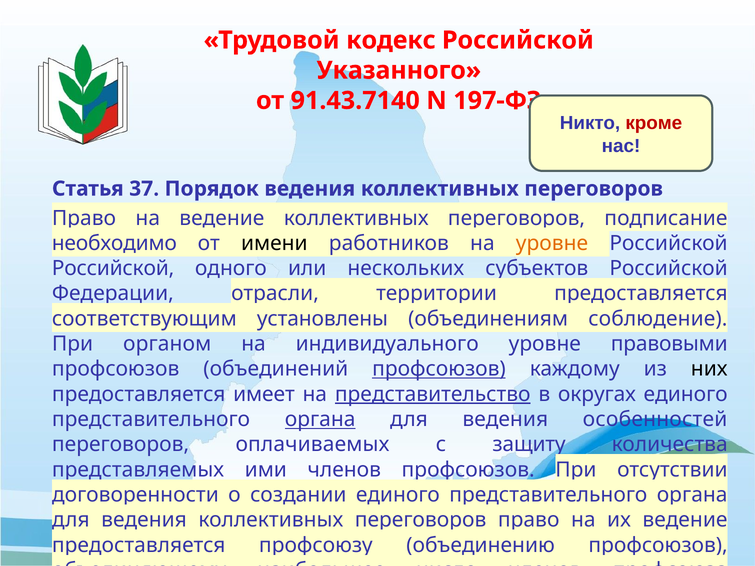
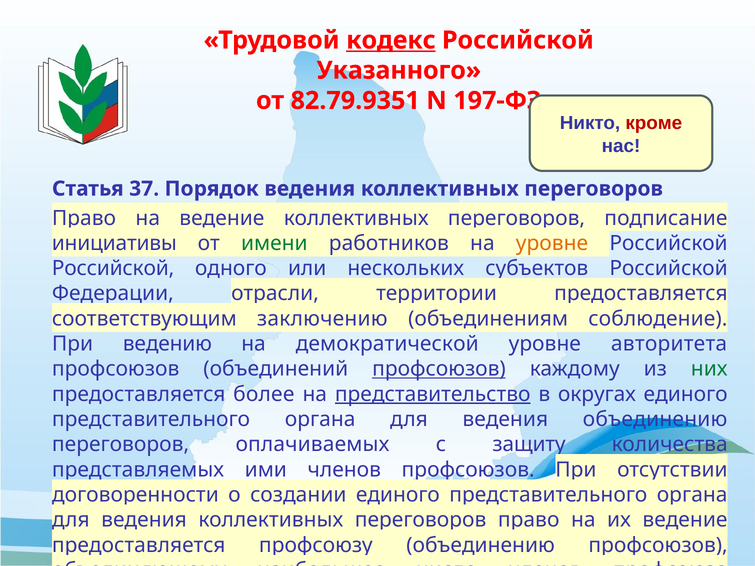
кодекс underline: none -> present (391, 40)
91.43.7140: 91.43.7140 -> 82.79.9351 (355, 101)
необходимо: необходимо -> инициативы (114, 243)
имени colour: black -> green (274, 243)
установлены: установлены -> заключению (322, 319)
органом: органом -> ведению (167, 344)
индивидуального: индивидуального -> демократической (387, 344)
правовыми: правовыми -> авторитета (669, 344)
них colour: black -> green (709, 369)
имеет: имеет -> более (264, 394)
органа underline: present -> none (320, 420)
ведения особенностей: особенностей -> объединению (655, 420)
